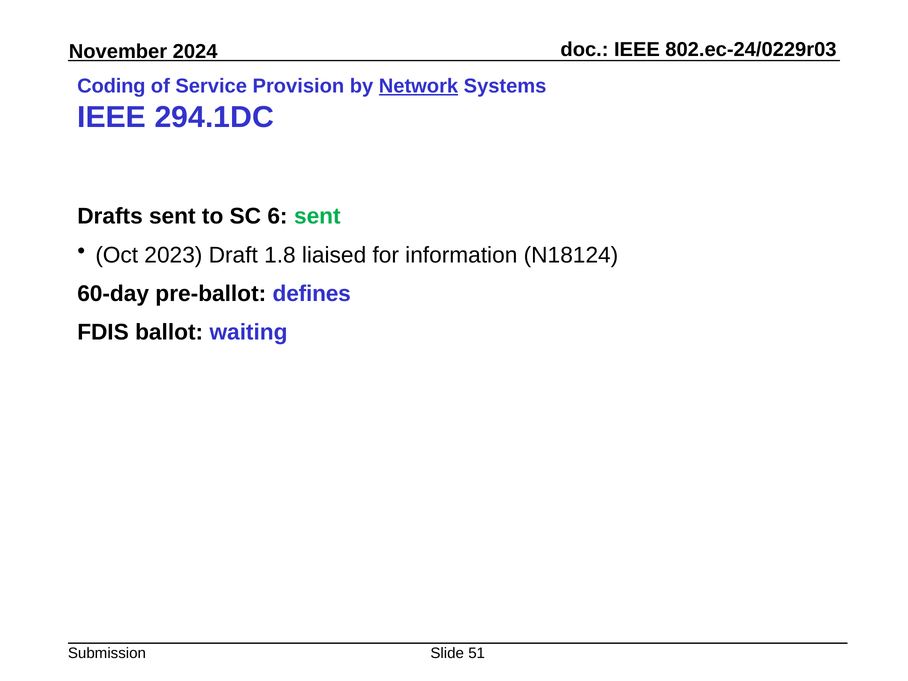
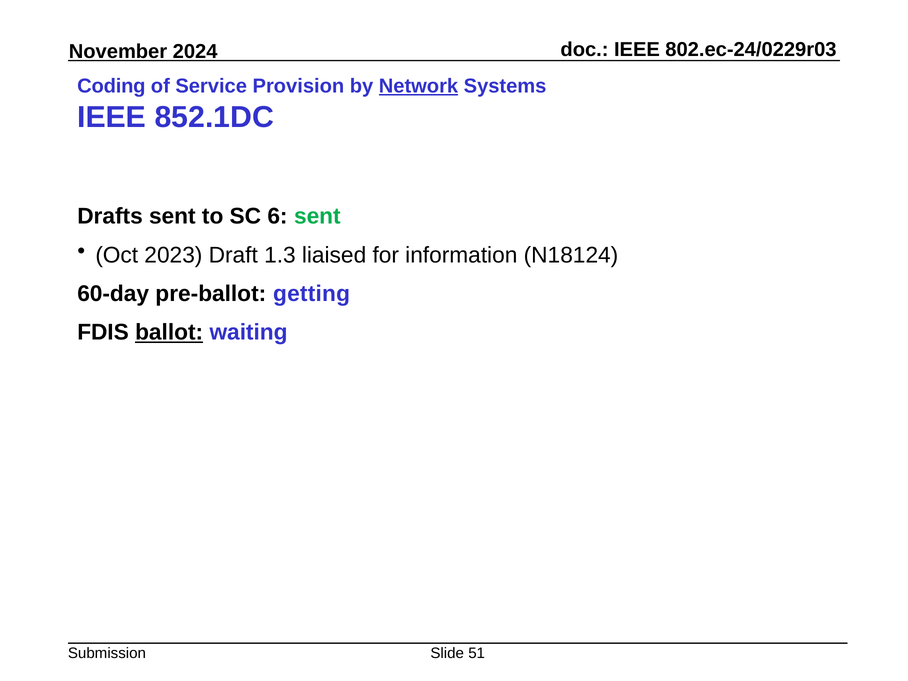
294.1DC: 294.1DC -> 852.1DC (214, 117)
1.8: 1.8 -> 1.3 (280, 255)
defines: defines -> getting (312, 294)
ballot underline: none -> present (169, 332)
